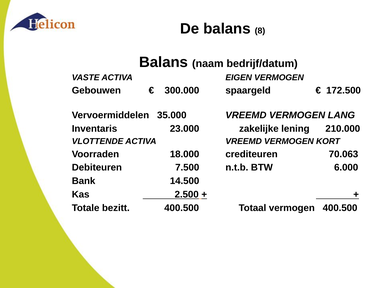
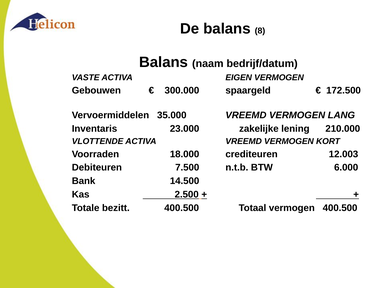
70.063: 70.063 -> 12.003 (343, 154)
